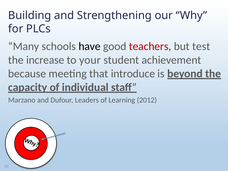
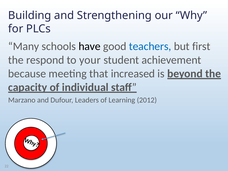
teachers colour: red -> blue (150, 46)
test: test -> first (201, 46)
increase: increase -> respond (45, 60)
introduce: introduce -> increased (133, 74)
